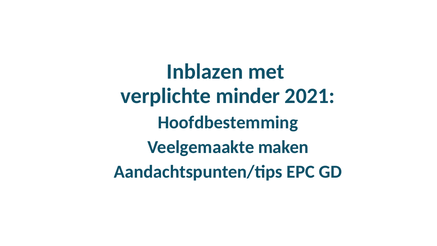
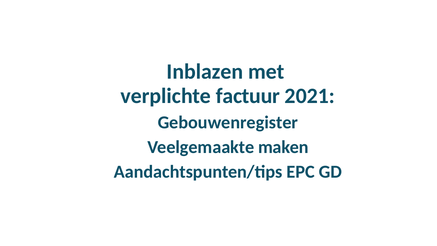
minder: minder -> factuur (248, 96)
Hoofdbestemming: Hoofdbestemming -> Gebouwenregister (228, 123)
